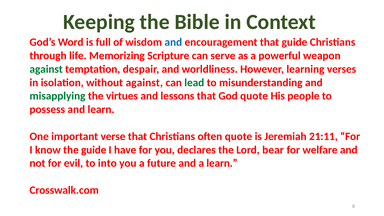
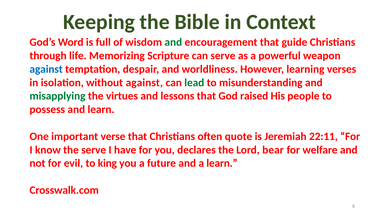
and colour: blue -> green (173, 42)
against colour: green -> blue (46, 69)
God quote: quote -> raised (254, 96)
21:11: 21:11 -> 22:11 (323, 136)
the guide: guide -> serve (94, 150)
into: into -> king (107, 163)
